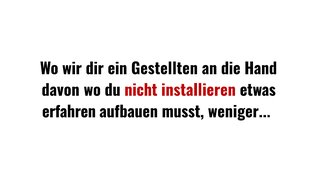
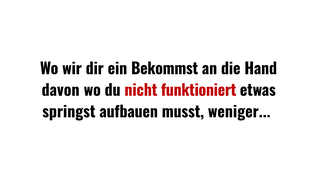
Gestellten: Gestellten -> Bekommst (165, 69)
installieren: installieren -> funktioniert (199, 91)
erfahren: erfahren -> springst (69, 112)
